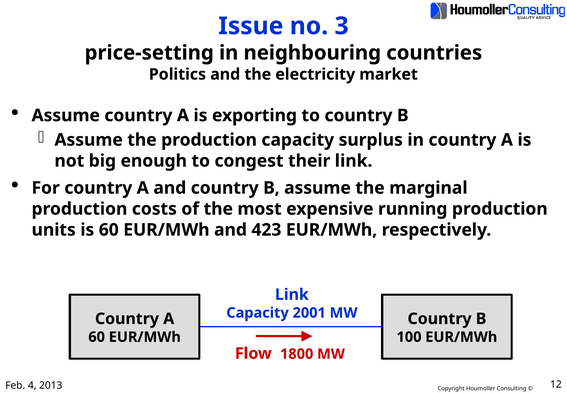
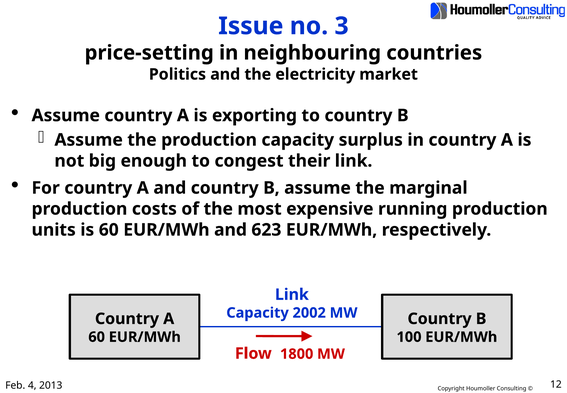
423: 423 -> 623 (266, 230)
2001: 2001 -> 2002 (309, 312)
